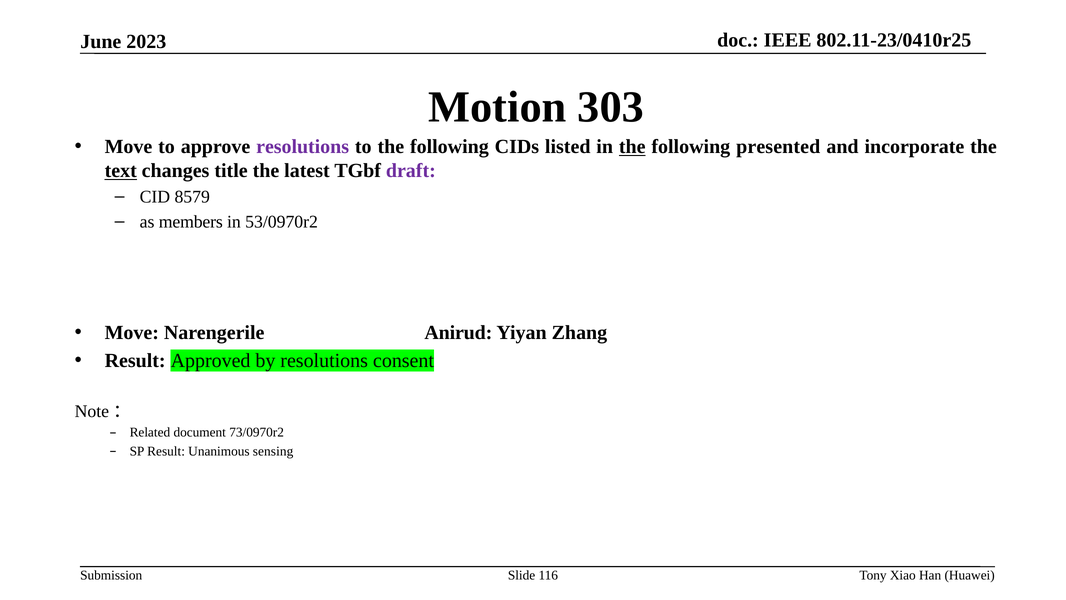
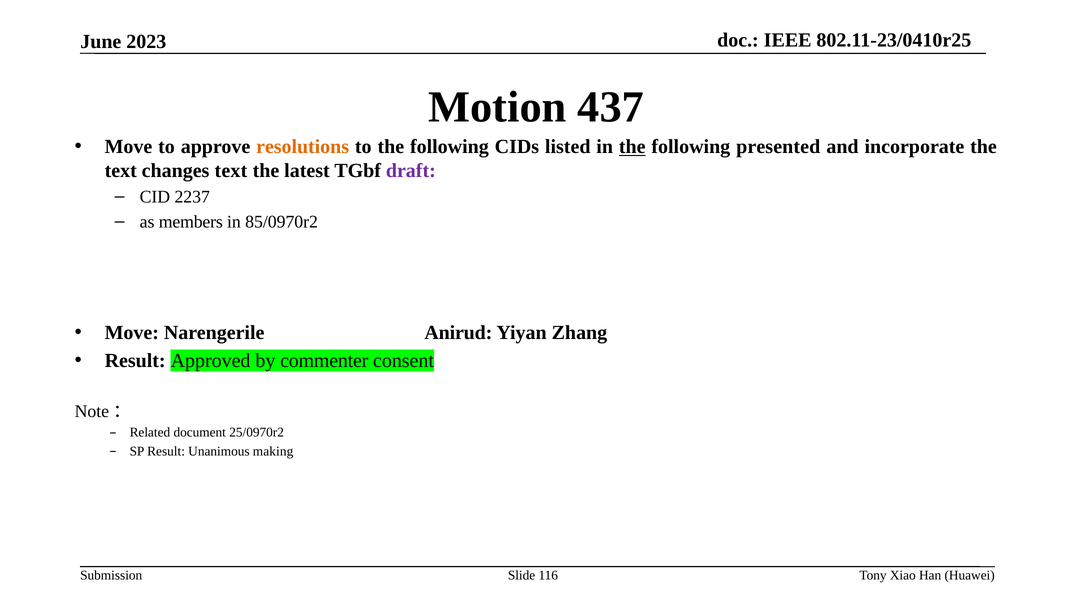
303: 303 -> 437 (611, 107)
resolutions colour: purple -> orange (303, 147)
text underline: present -> none (121, 171)
changes title: title -> text (231, 171)
8579: 8579 -> 2237 (192, 197)
53/0970r2: 53/0970r2 -> 85/0970r2 (282, 222)
by resolutions: resolutions -> commenter (324, 360)
73/0970r2: 73/0970r2 -> 25/0970r2 (257, 432)
sensing: sensing -> making (273, 451)
